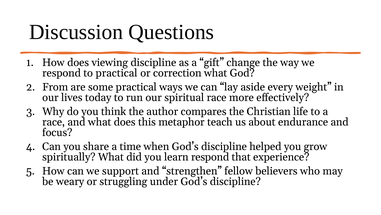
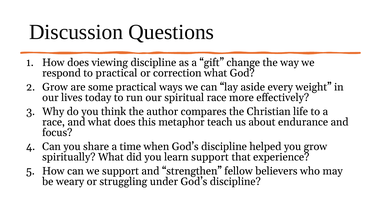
From: From -> Grow (55, 87)
learn respond: respond -> support (210, 157)
